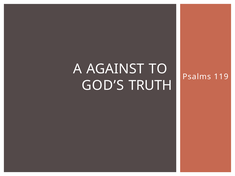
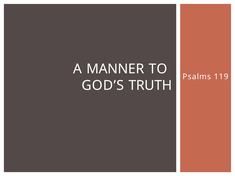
AGAINST: AGAINST -> MANNER (115, 69)
